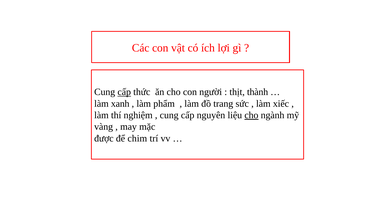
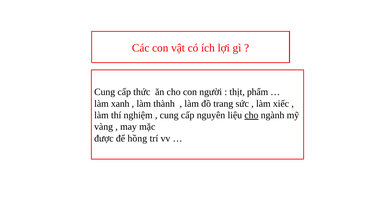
cấp underline: present -> none (124, 92)
thành: thành -> phẩm (258, 92)
phẩm: phẩm -> thành (164, 104)
chim: chim -> hồng (137, 138)
